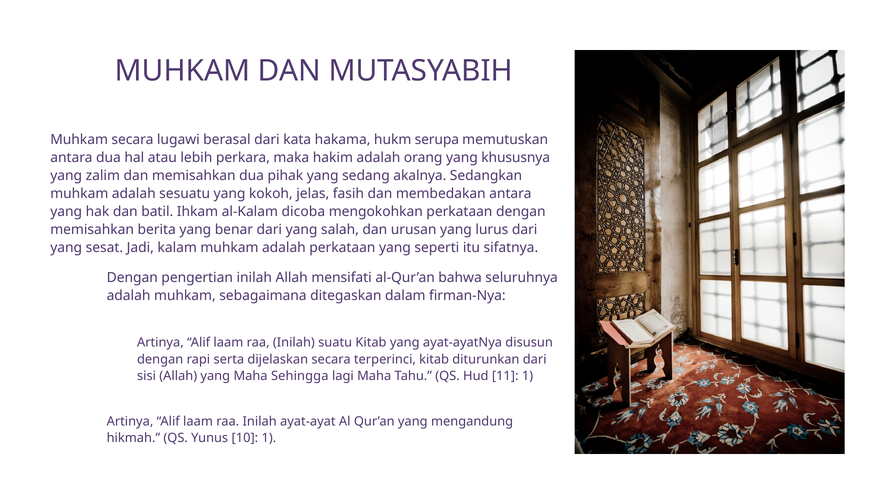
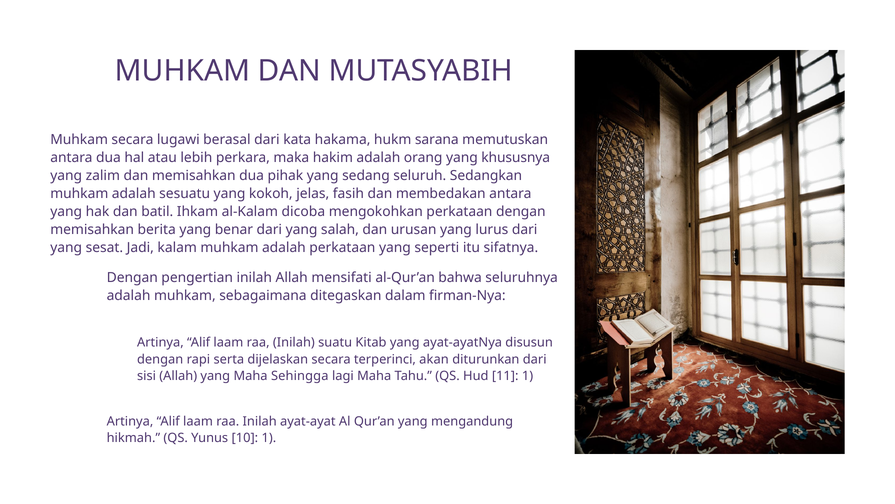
serupa: serupa -> sarana (437, 139)
akalnya: akalnya -> seluruh (420, 175)
terperinci kitab: kitab -> akan (434, 359)
